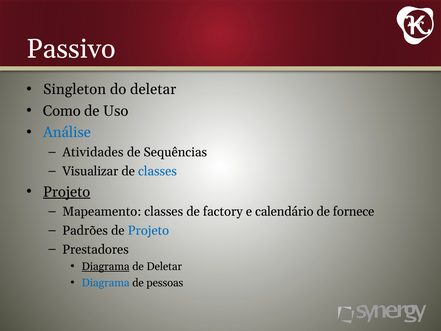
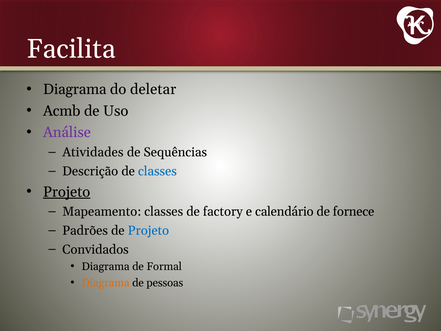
Passivo: Passivo -> Facilita (71, 49)
Singleton: Singleton -> Diagrama (75, 89)
Como: Como -> Acmb (62, 111)
Análise colour: blue -> purple (67, 132)
Visualizar: Visualizar -> Descrição (90, 171)
Prestadores: Prestadores -> Convidados (96, 249)
Diagrama underline: present -> none (106, 266)
de Deletar: Deletar -> Formal (164, 266)
Diagrama colour: blue -> orange (106, 283)
